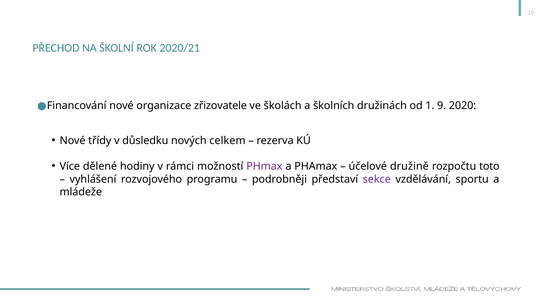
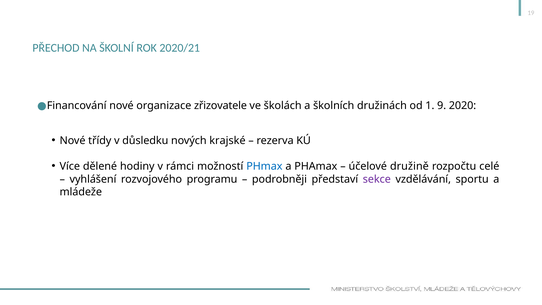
celkem: celkem -> krajské (227, 140)
PHmax colour: purple -> blue (264, 166)
toto: toto -> celé (489, 166)
